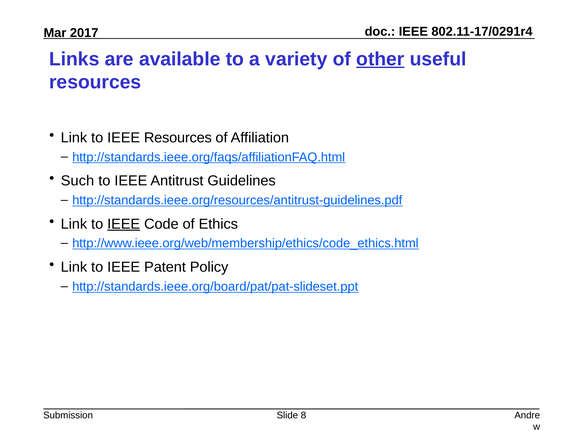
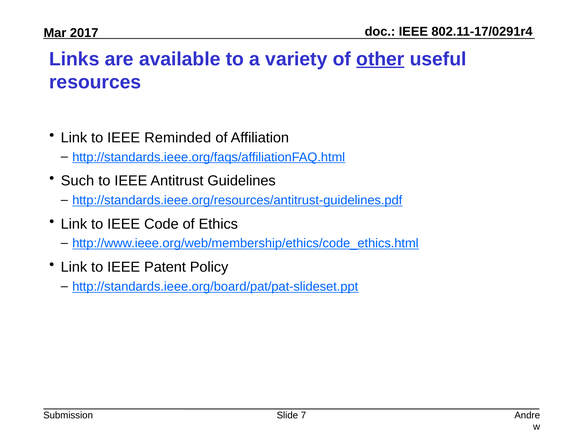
IEEE Resources: Resources -> Reminded (178, 138)
IEEE underline: present -> none (124, 224)
8: 8 -> 7 (303, 416)
